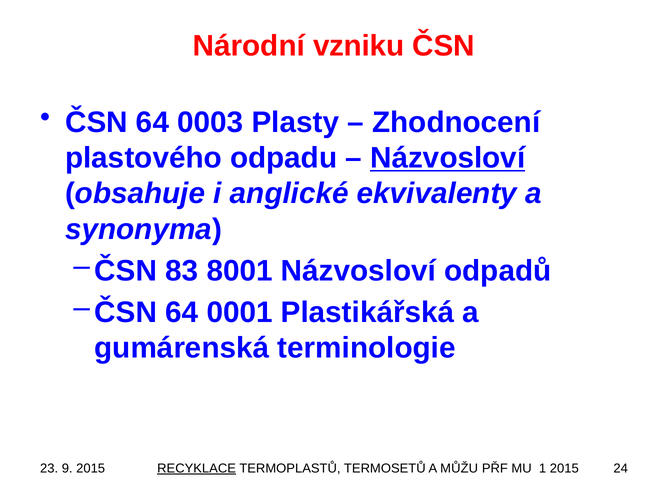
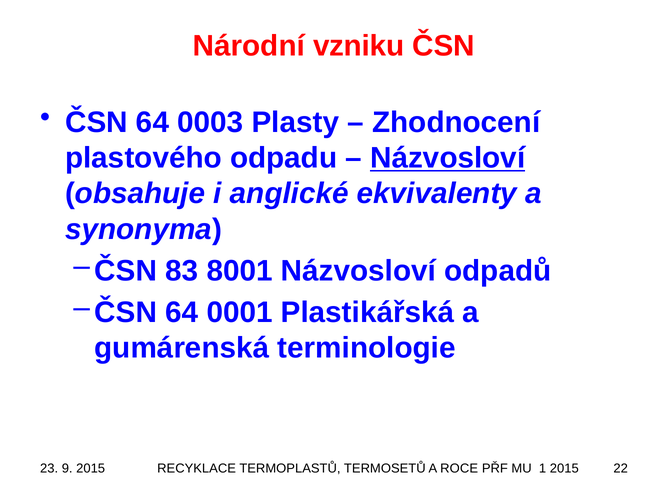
RECYKLACE underline: present -> none (197, 468)
MŮŽU: MŮŽU -> ROCE (459, 468)
24: 24 -> 22 (621, 468)
